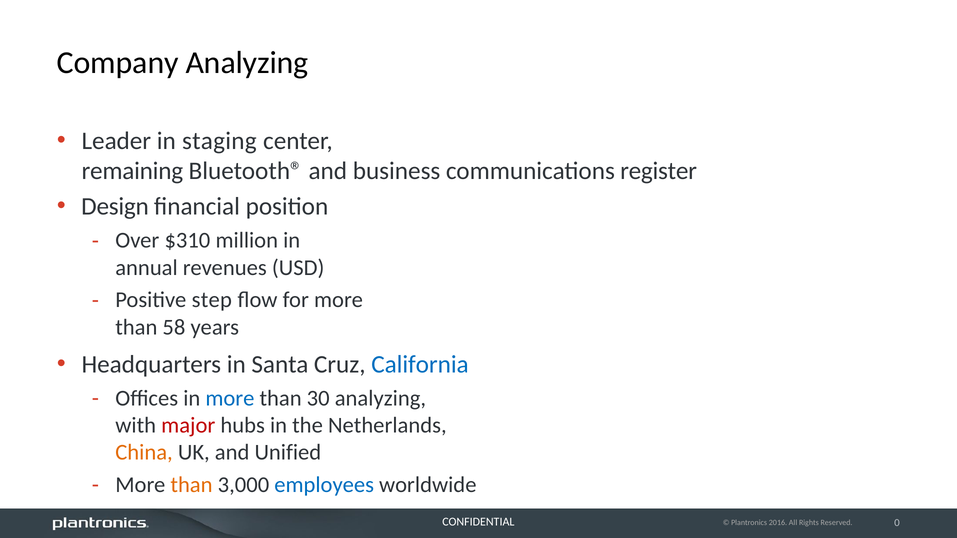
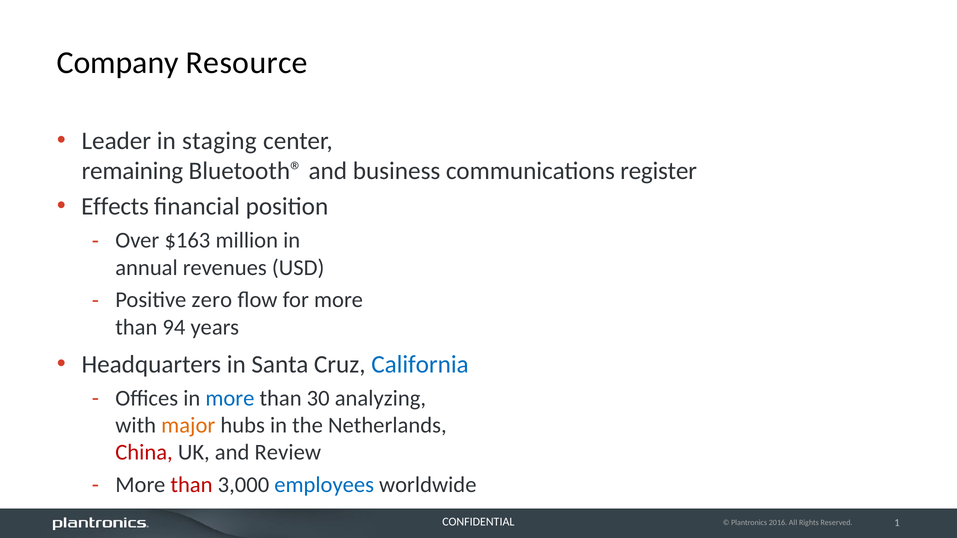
Company Analyzing: Analyzing -> Resource (247, 63)
Design: Design -> Effects (115, 207)
$310: $310 -> $163 (187, 241)
step: step -> zero (212, 300)
58: 58 -> 94 (174, 327)
major colour: red -> orange (188, 425)
China colour: orange -> red (144, 453)
Unified: Unified -> Review (288, 453)
than colour: orange -> red (192, 485)
0: 0 -> 1 (897, 523)
